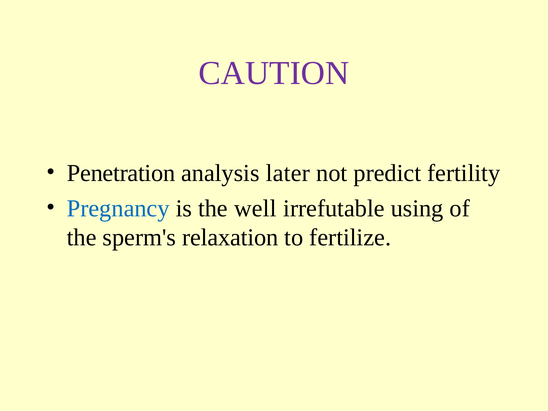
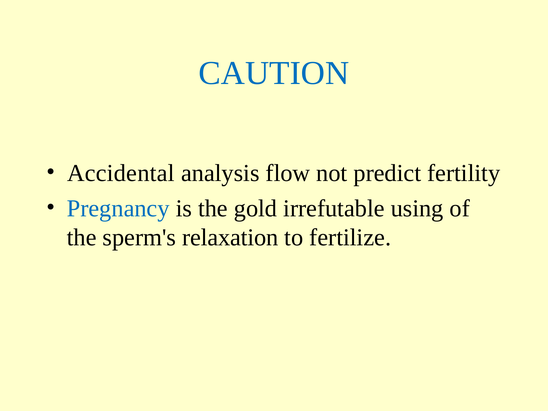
CAUTION colour: purple -> blue (274, 73)
Penetration: Penetration -> Accidental (121, 173)
later: later -> flow (288, 173)
well: well -> gold (256, 208)
